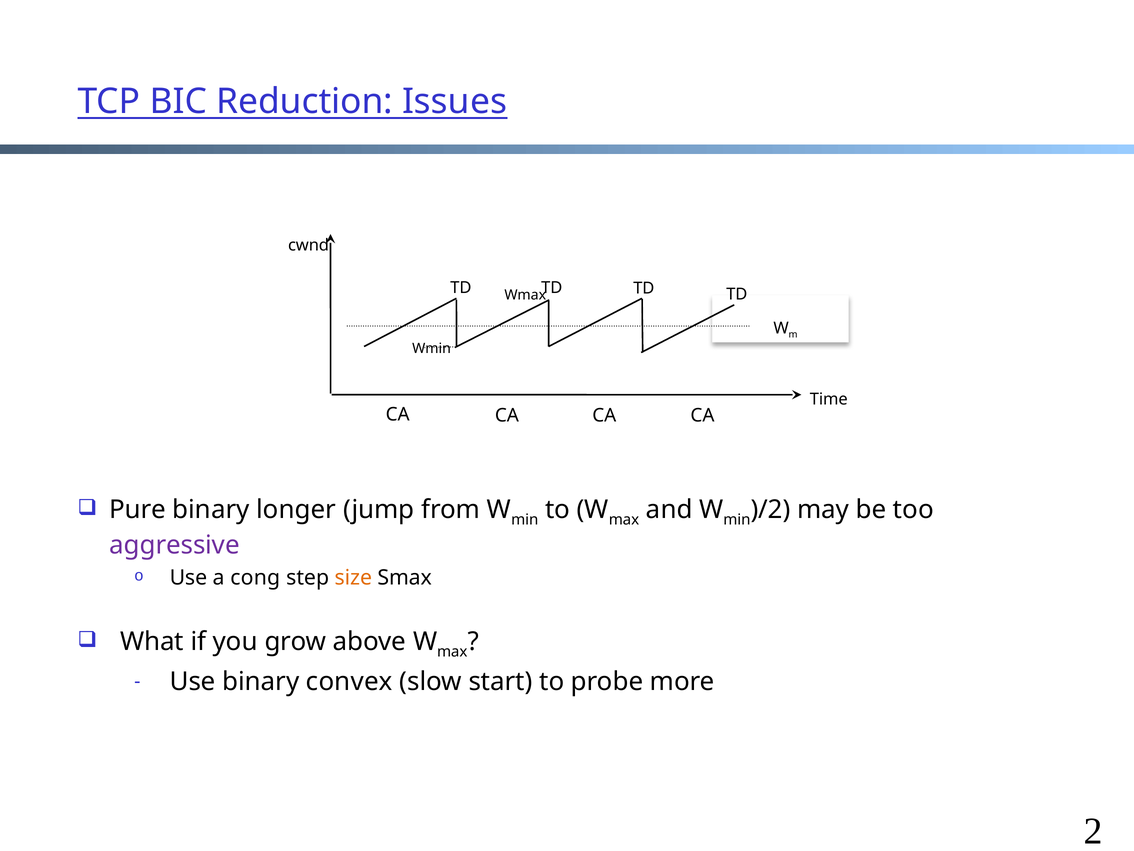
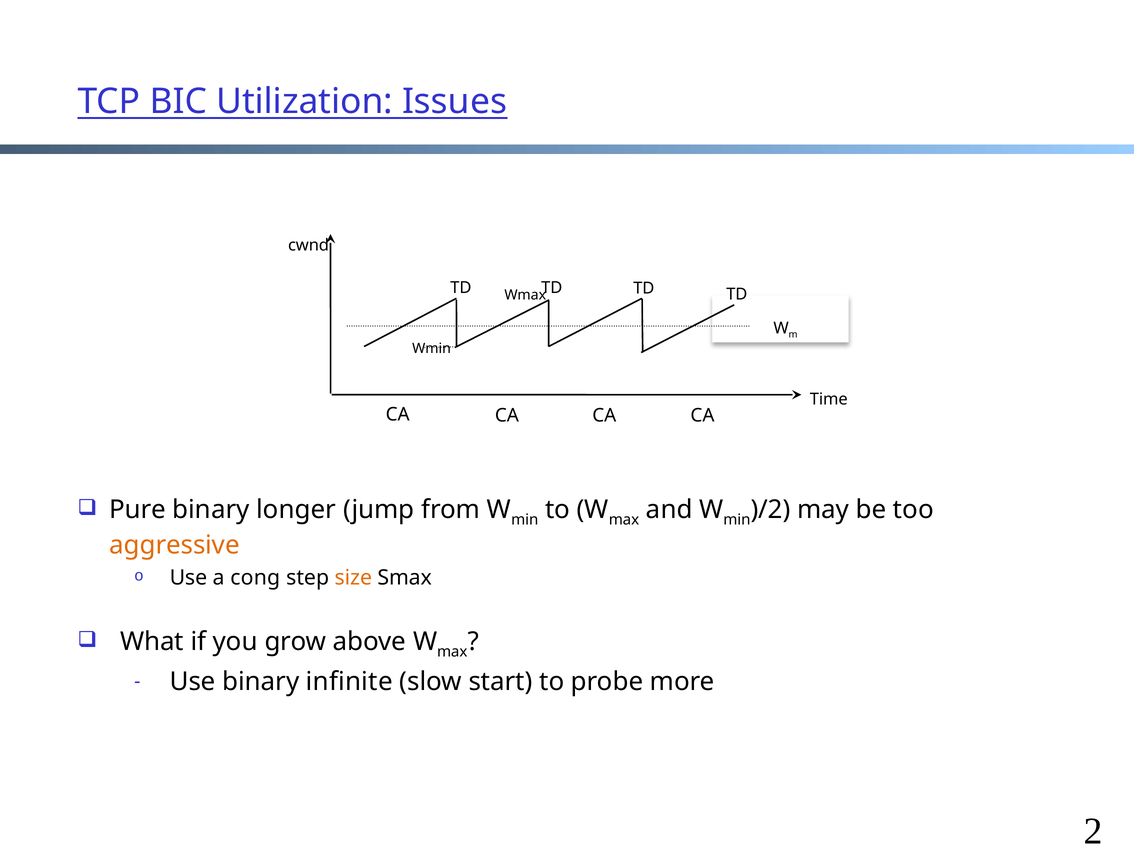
Reduction: Reduction -> Utilization (305, 102)
aggressive colour: purple -> orange (175, 545)
convex: convex -> infinite (349, 681)
